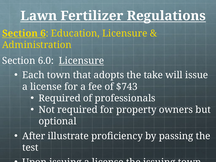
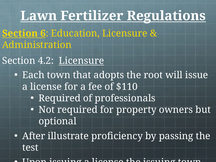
6.0: 6.0 -> 4.2 (46, 61)
take: take -> root (153, 75)
$743: $743 -> $110 (127, 87)
